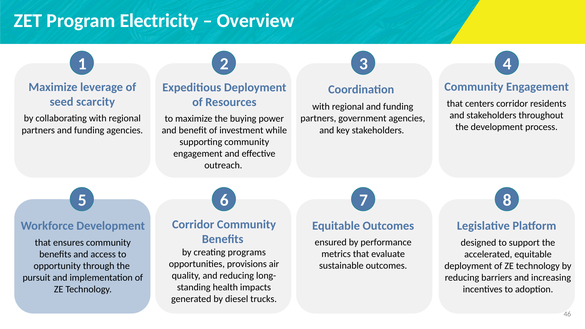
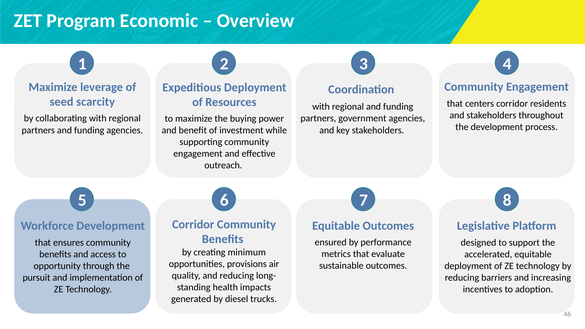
Electricity: Electricity -> Economic (159, 21)
programs: programs -> minimum (247, 252)
